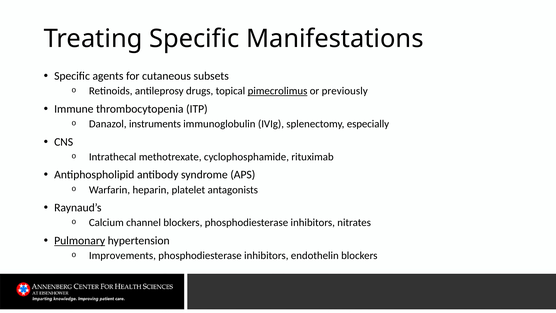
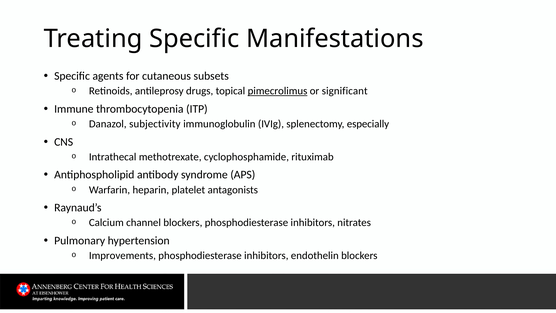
previously: previously -> significant (345, 91)
instruments: instruments -> subjectivity (155, 124)
Pulmonary underline: present -> none (80, 240)
